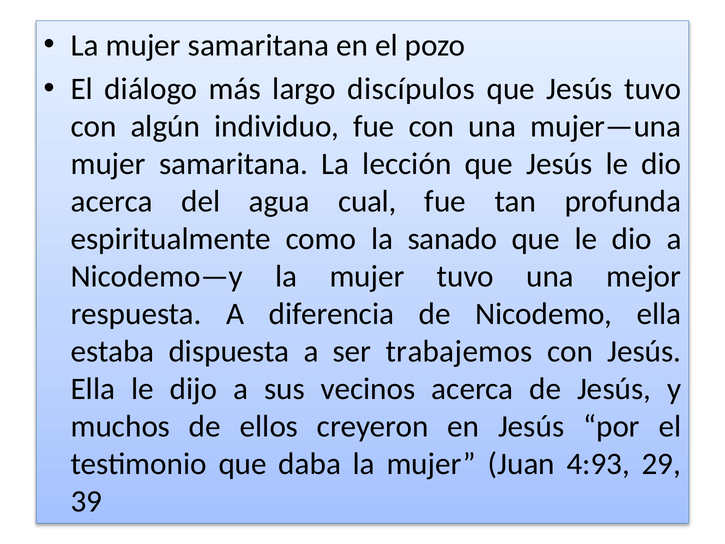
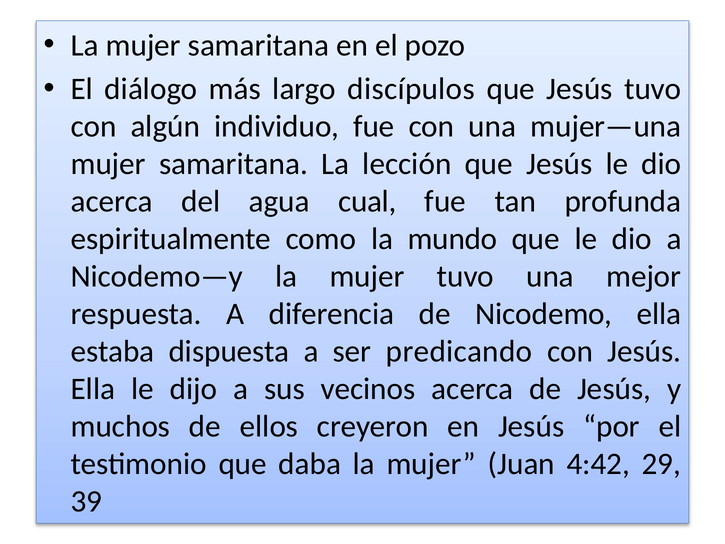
sanado: sanado -> mundo (452, 239)
trabajemos: trabajemos -> predicando (459, 351)
4:93: 4:93 -> 4:42 (598, 464)
